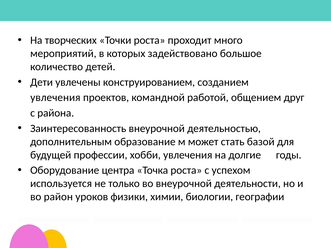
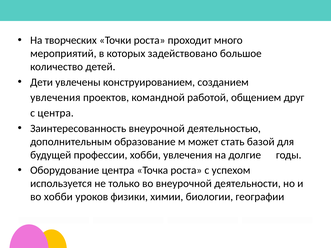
с района: района -> центра (56, 113)
во район: район -> хобби (58, 197)
